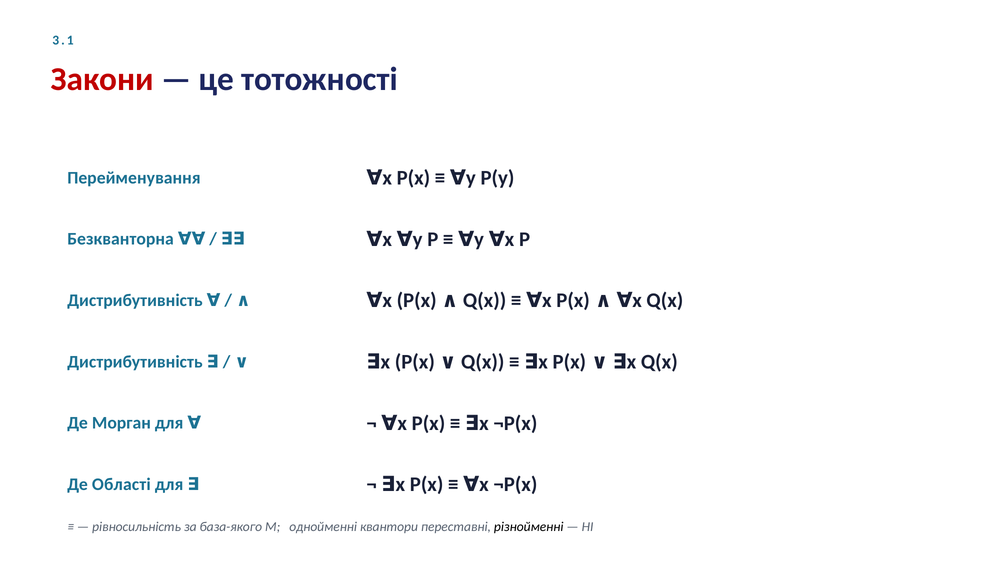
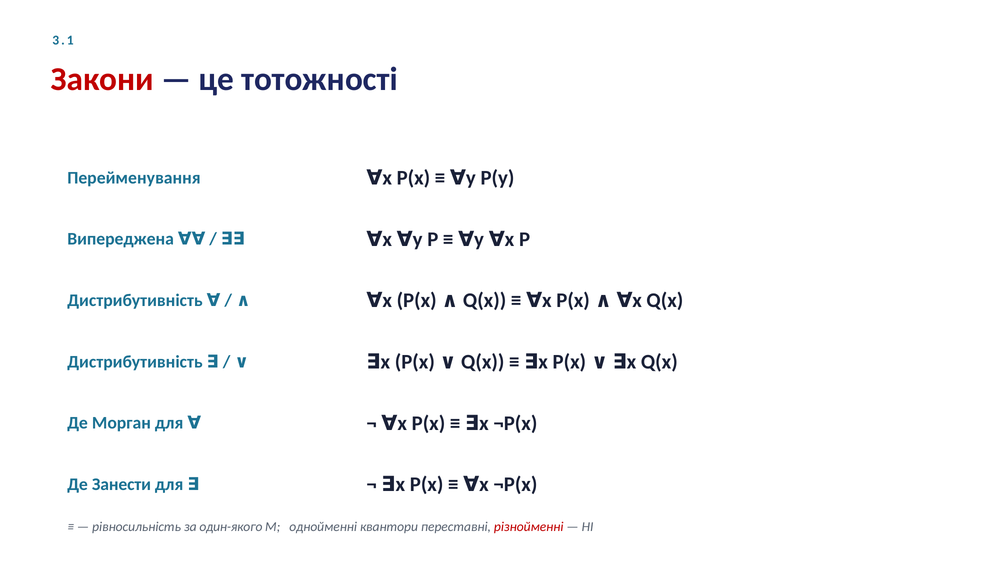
Безкванторна: Безкванторна -> Випереджена (121, 239)
Області: Області -> Занести (121, 484)
база-якого: база-якого -> один-якого (231, 527)
різнойменні colour: black -> red (529, 527)
